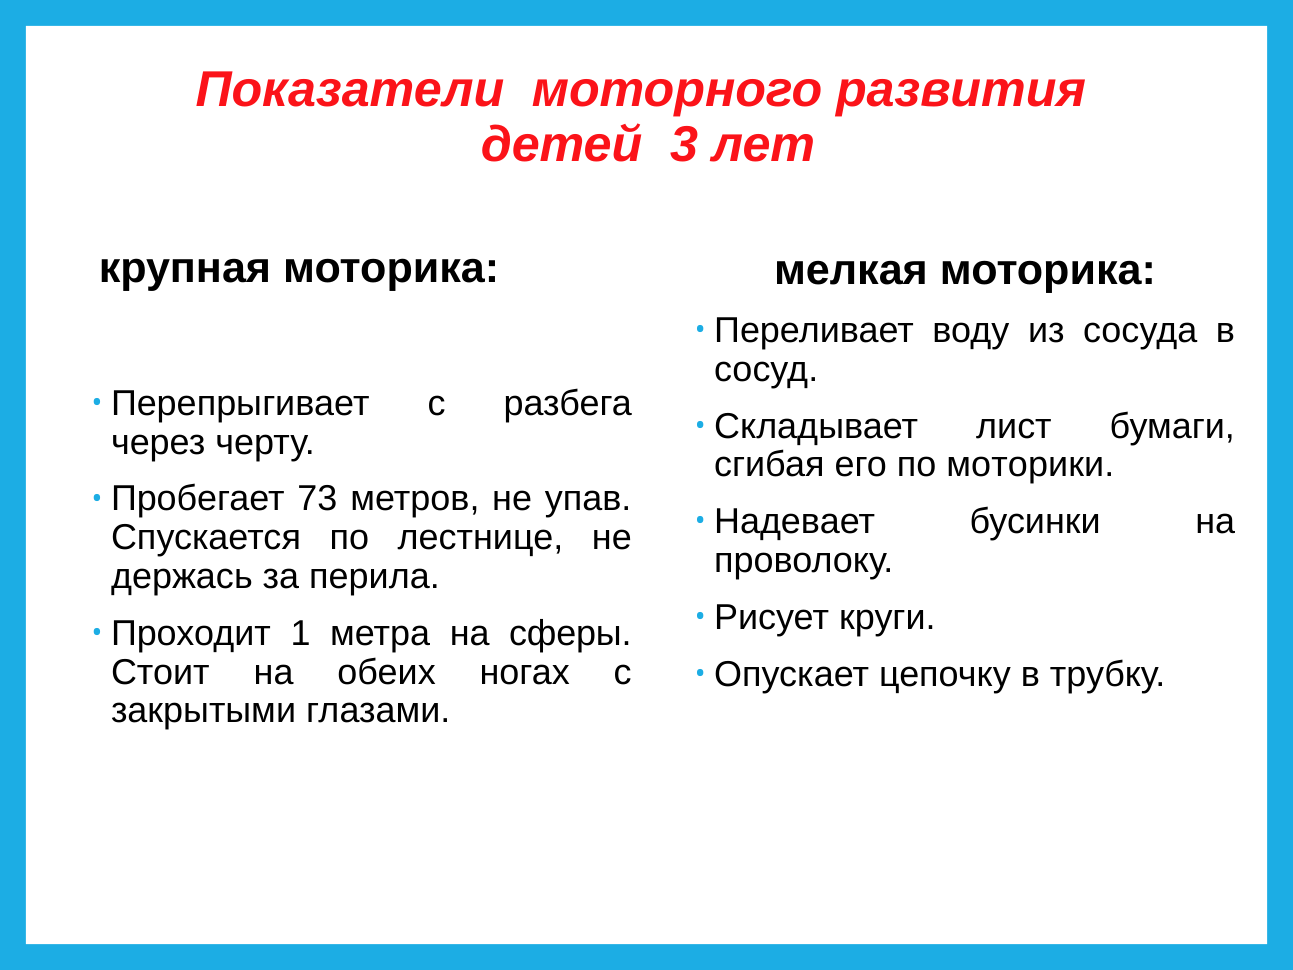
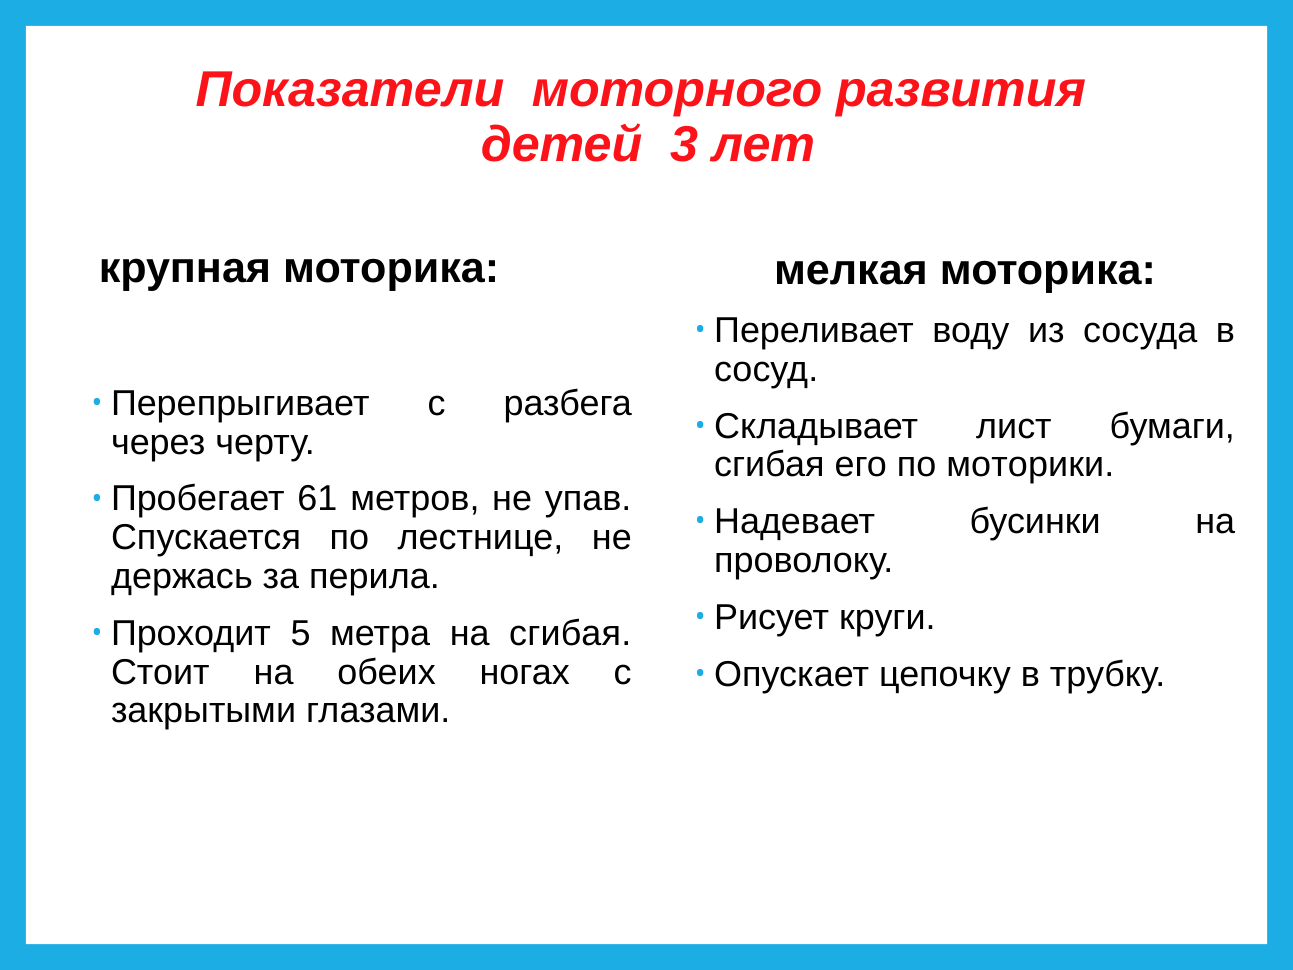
73: 73 -> 61 (317, 499)
1: 1 -> 5 (301, 633)
на сферы: сферы -> сгибая (570, 633)
